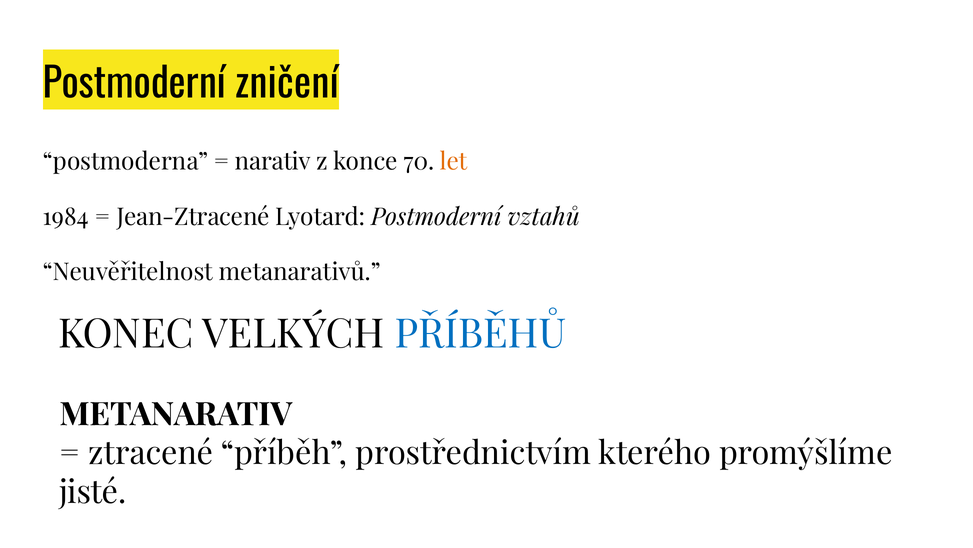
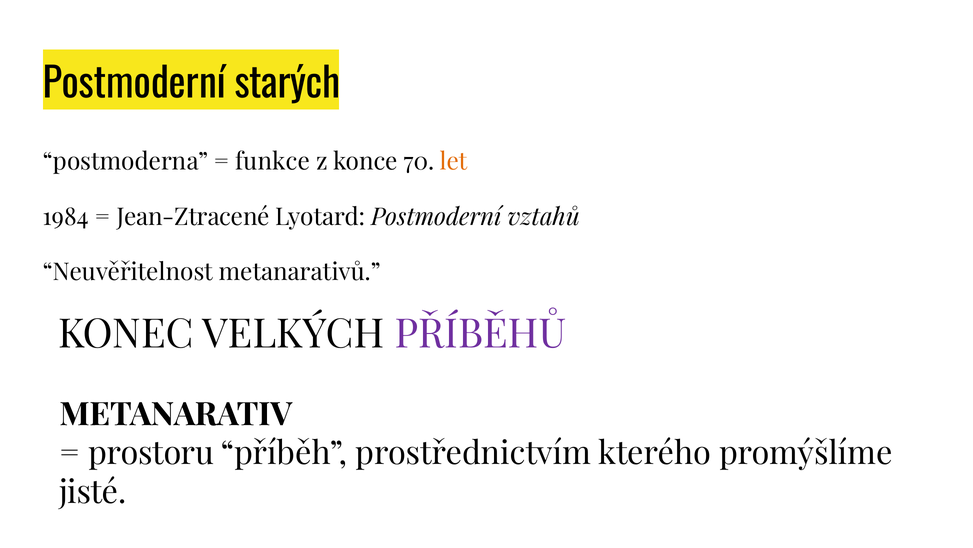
zničení: zničení -> starých (287, 84)
narativ: narativ -> funkce (273, 162)
PŘÍBĚHŮ colour: blue -> purple (480, 334)
ztracené: ztracené -> prostoru (151, 453)
